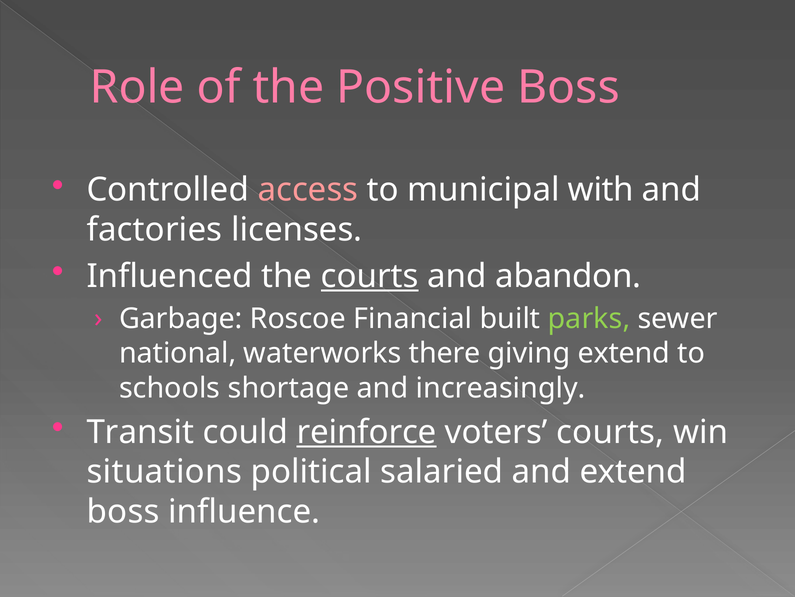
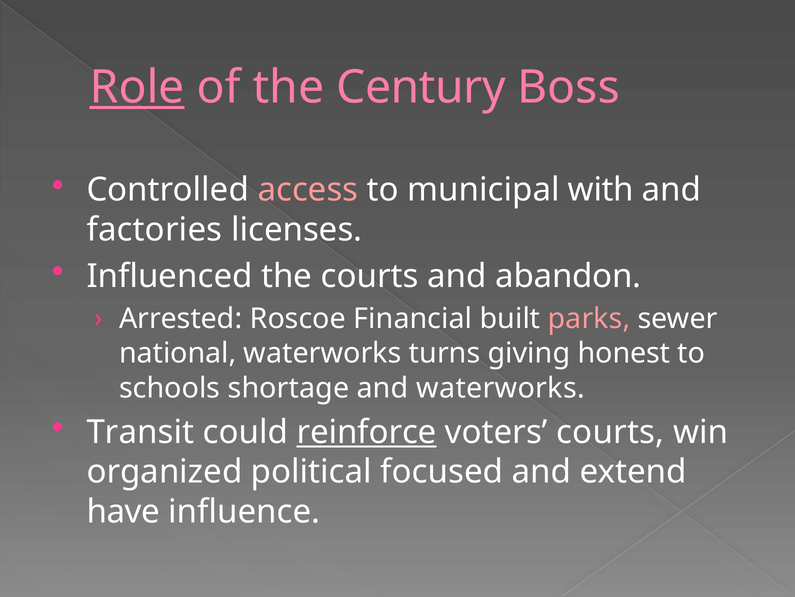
Role underline: none -> present (137, 87)
Positive: Positive -> Century (421, 87)
courts underline: present -> none (370, 276)
Garbage: Garbage -> Arrested (181, 319)
parks colour: light green -> pink (589, 319)
there: there -> turns (445, 353)
giving extend: extend -> honest (624, 353)
and increasingly: increasingly -> waterworks (501, 388)
situations: situations -> organized (164, 471)
salaried: salaried -> focused (442, 471)
boss: boss -> have (123, 511)
